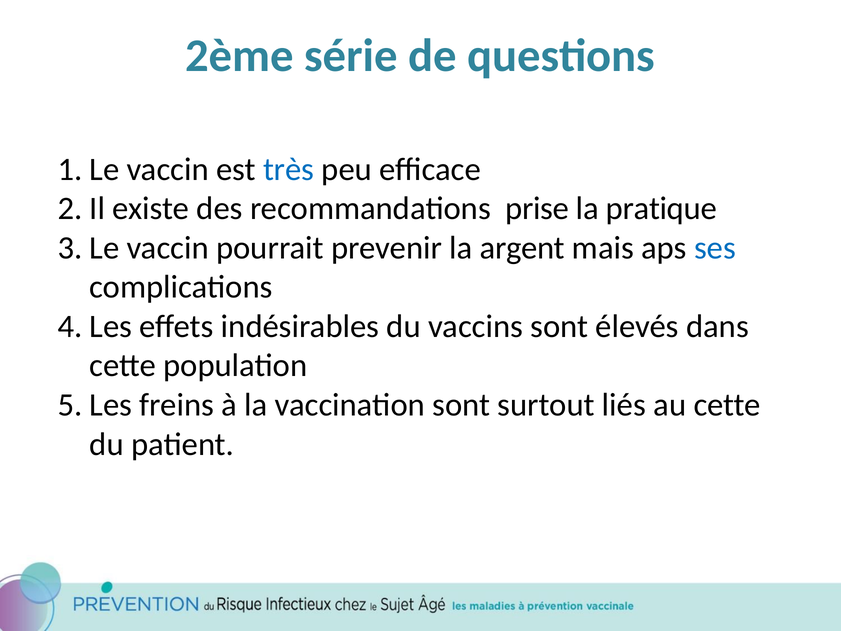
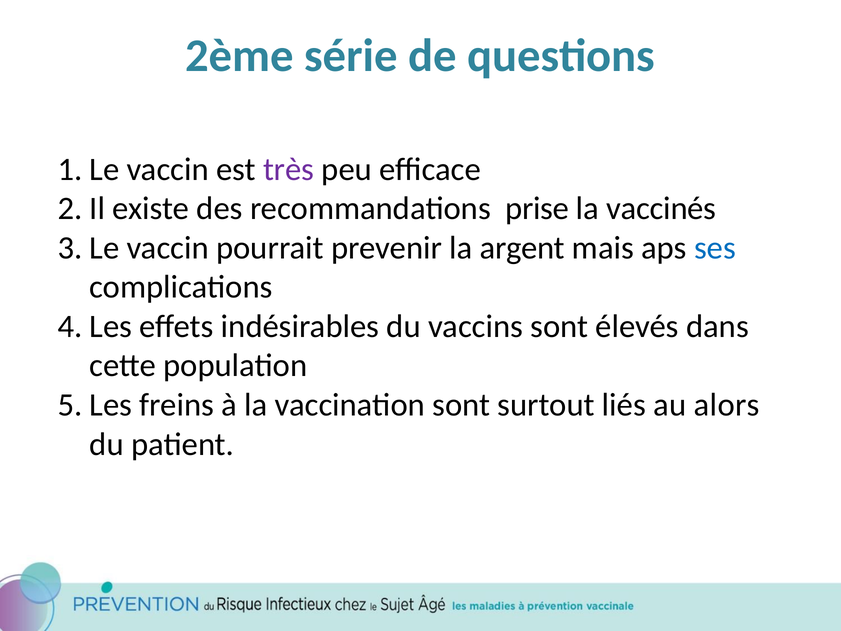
très colour: blue -> purple (289, 169)
pratique: pratique -> vaccinés (661, 208)
au cette: cette -> alors (727, 405)
